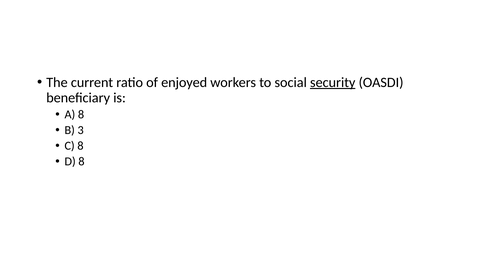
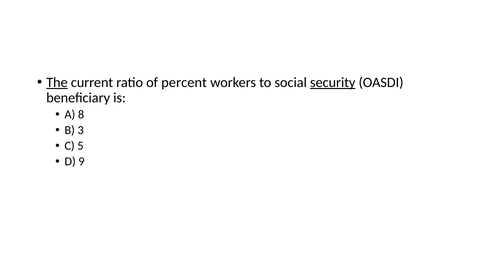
The underline: none -> present (57, 82)
enjoyed: enjoyed -> percent (184, 82)
C 8: 8 -> 5 (80, 146)
D 8: 8 -> 9 (81, 161)
